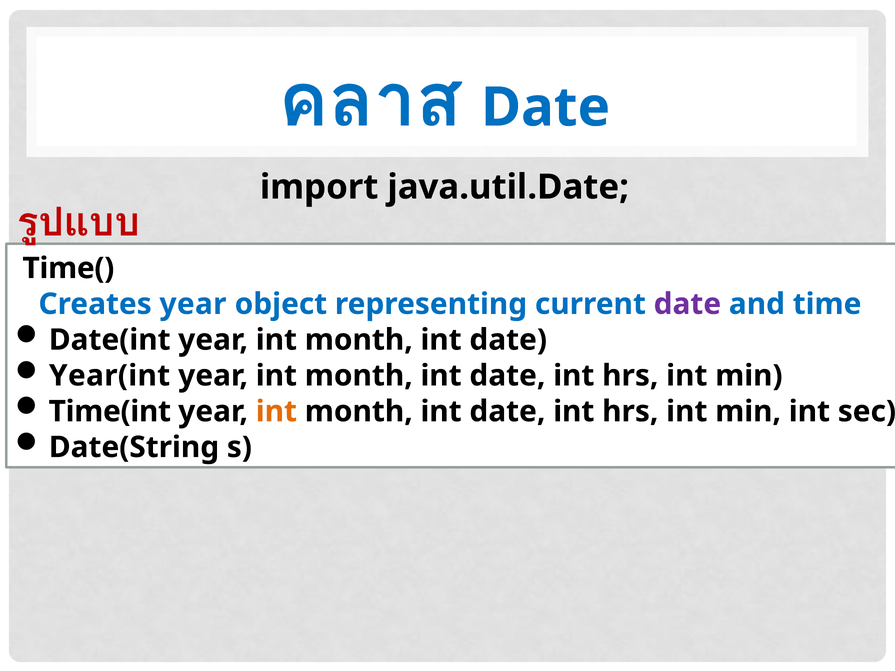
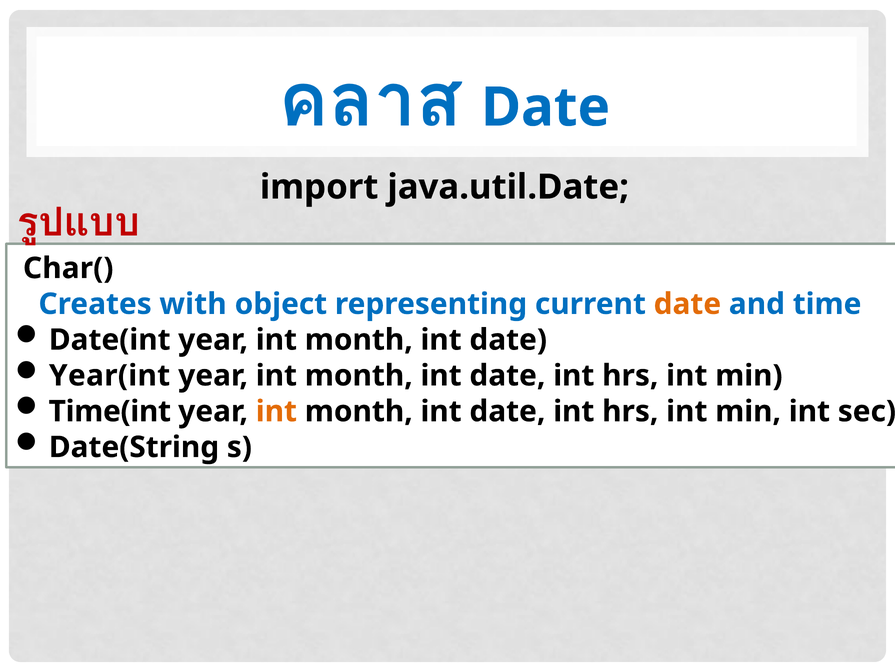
Time(: Time( -> Char( (68, 268)
Creates year: year -> with (193, 304)
date colour: purple -> orange (687, 304)
